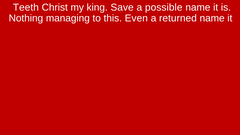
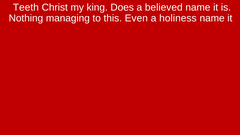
Save: Save -> Does (122, 7)
possible: possible -> believed (164, 7)
returned: returned -> holiness (178, 18)
